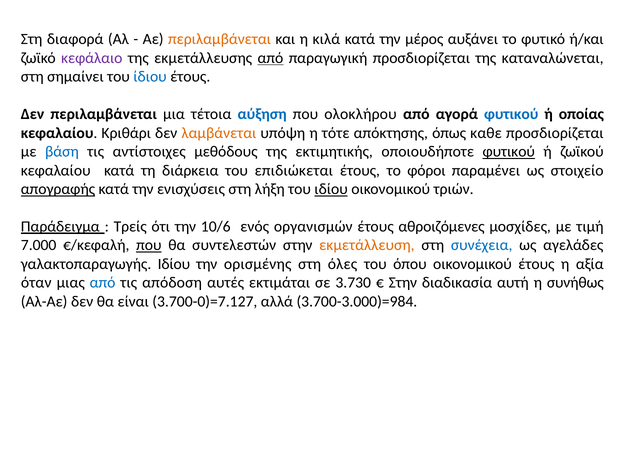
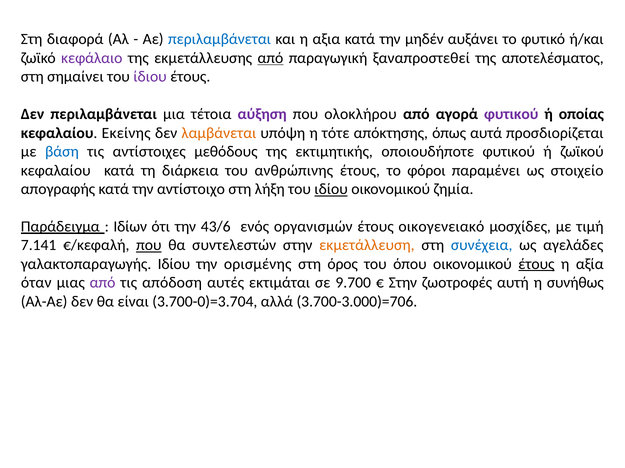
περιλαμβάνεται colour: orange -> blue (220, 39)
κιλά: κιλά -> αξια (326, 39)
μέρος: μέρος -> μηδέν (424, 39)
παραγωγική προσδιορίζεται: προσδιορίζεται -> ξαναπροστεθεί (421, 58)
καταναλώνεται: καταναλώνεται -> αποτελέσματος (553, 58)
ίδιου colour: blue -> purple (150, 77)
αύξηση colour: blue -> purple (262, 114)
φυτικού colour: blue -> purple (511, 114)
Κριθάρι: Κριθάρι -> Εκείνης (126, 133)
καθε: καθε -> αυτά (486, 133)
φυτικού underline: present -> none (509, 152)
επιδιώκεται: επιδιώκεται -> ανθρώπινης (294, 171)
απογραφής underline: present -> none (58, 189)
ενισχύσεις: ενισχύσεις -> αντίστοιχο (191, 189)
τριών: τριών -> ζημία (454, 189)
Τρείς: Τρείς -> Ιδίων (130, 227)
10/6: 10/6 -> 43/6 (216, 227)
αθροιζόμενες: αθροιζόμενες -> οικογενειακό (441, 227)
7.000: 7.000 -> 7.141 (39, 246)
όλες: όλες -> όρος (343, 264)
έτους underline: none -> present (536, 264)
από colour: blue -> purple (103, 283)
3.730: 3.730 -> 9.700 (353, 283)
διαδικασία: διαδικασία -> ζωοτροφές (457, 283)
3.700-0)=7.127: 3.700-0)=7.127 -> 3.700-0)=3.704 (205, 302)
3.700-3.000)=984: 3.700-3.000)=984 -> 3.700-3.000)=706 (357, 302)
